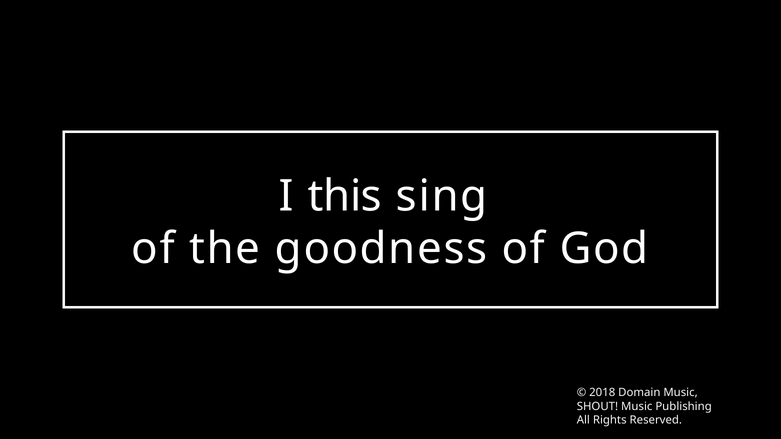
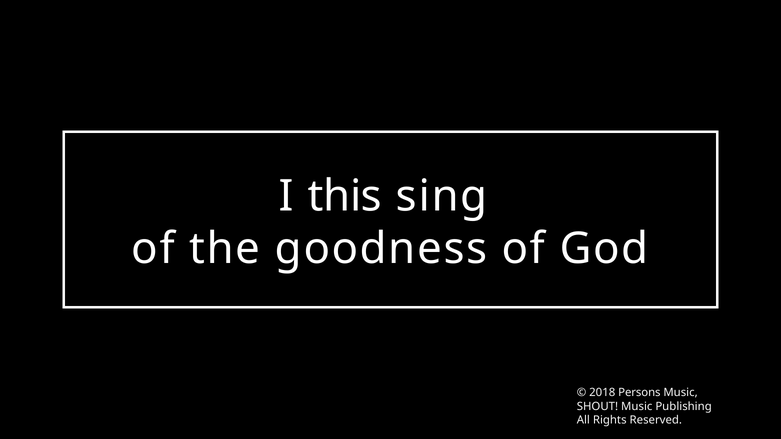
Domain: Domain -> Persons (639, 393)
